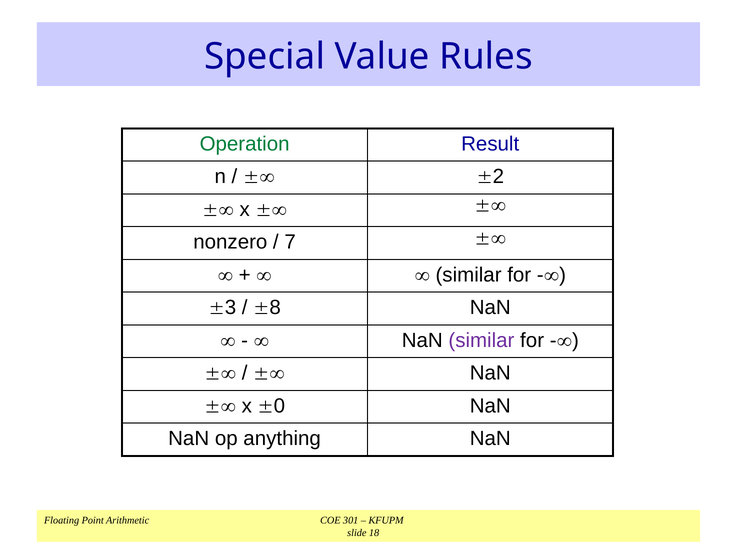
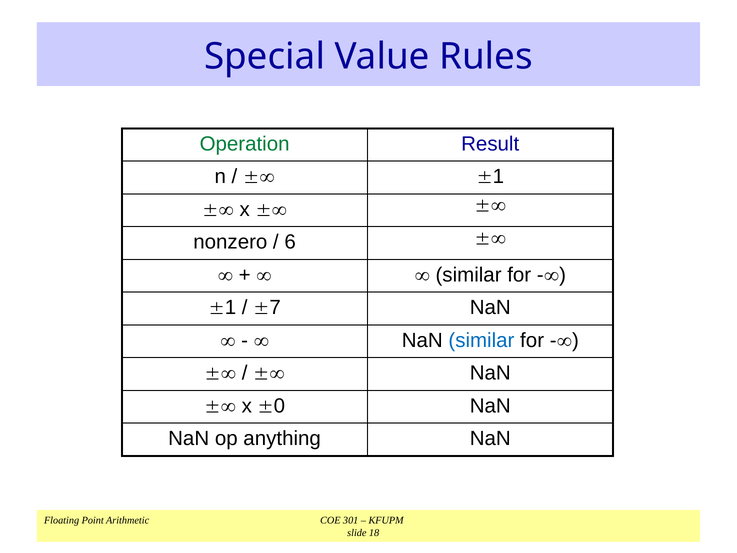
2: 2 -> 1 (498, 177)
7: 7 -> 6 (290, 242)
3: 3 -> 1 (230, 307)
8: 8 -> 7 (275, 307)
similar colour: purple -> blue (481, 340)
